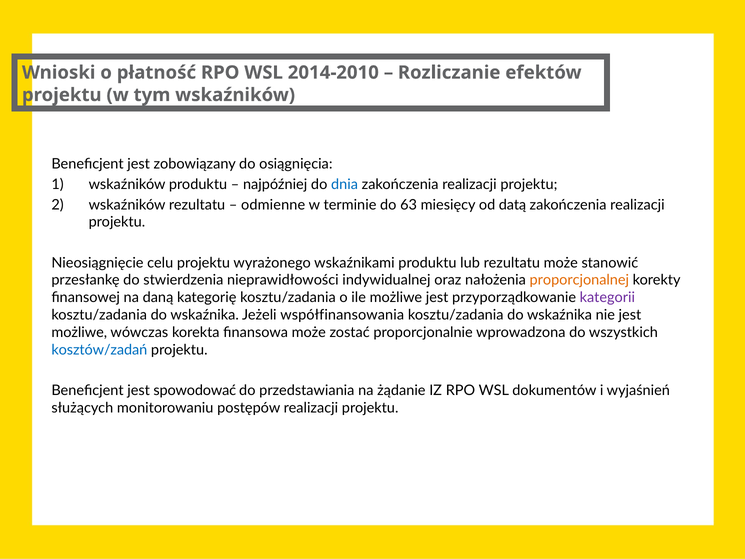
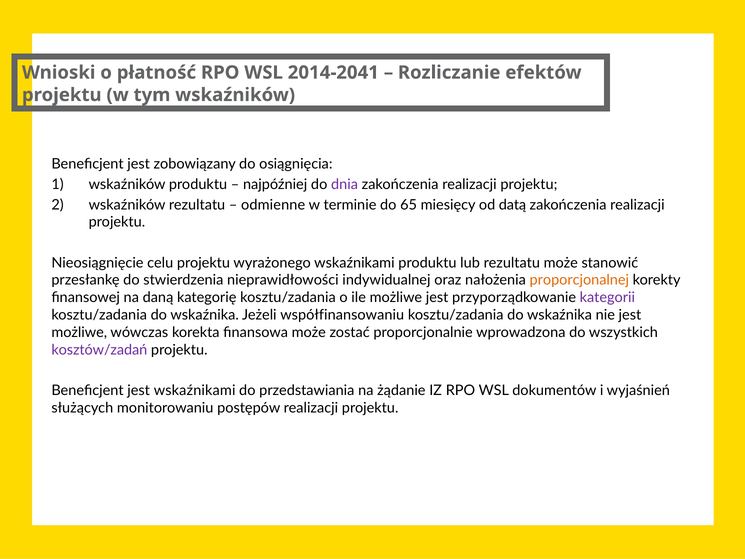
2014-2010: 2014-2010 -> 2014-2041 (333, 73)
dnia colour: blue -> purple (345, 184)
63: 63 -> 65 (409, 205)
współfinansowania: współfinansowania -> współfinansowaniu (342, 315)
kosztów/zadań colour: blue -> purple (99, 350)
jest spowodować: spowodować -> wskaźnikami (195, 390)
